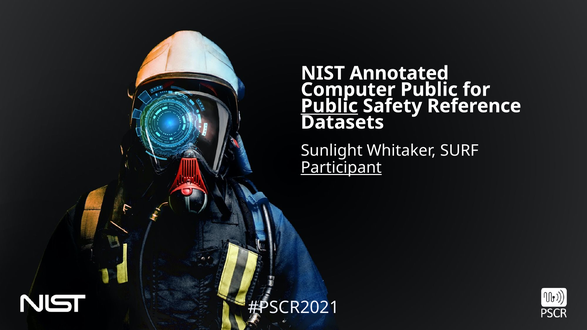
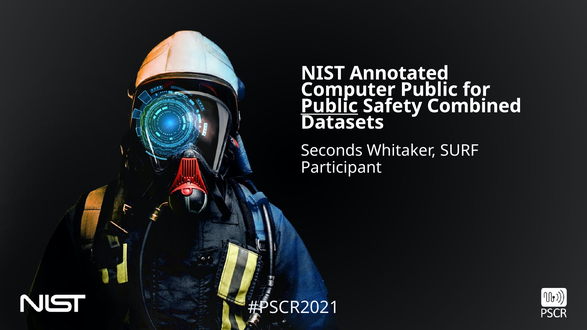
Reference: Reference -> Combined (474, 106)
Sunlight: Sunlight -> Seconds (332, 151)
Participant underline: present -> none (341, 168)
